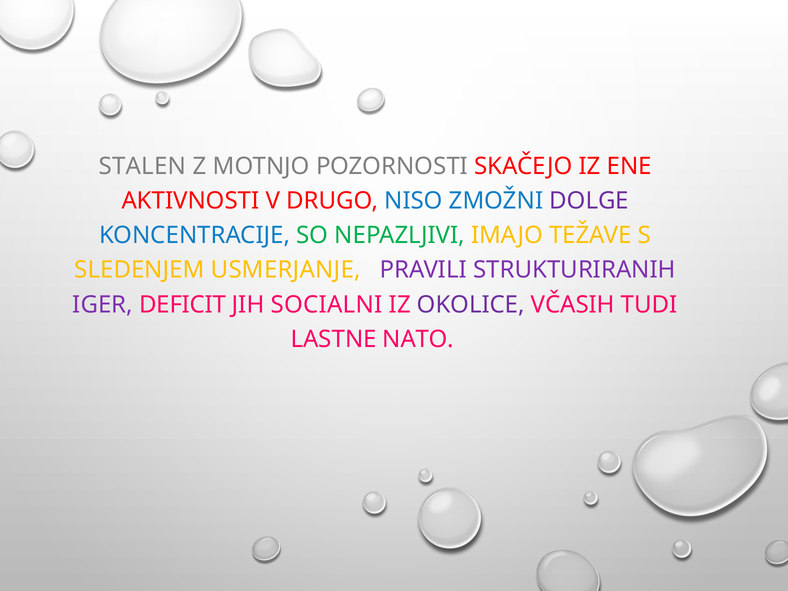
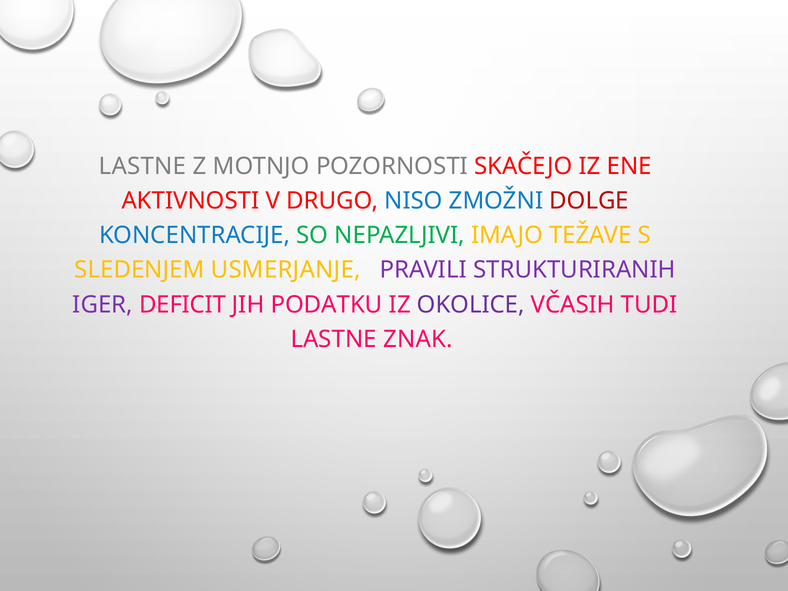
STALEN: STALEN -> LASTNE (142, 166)
DOLGE colour: purple -> red (589, 201)
SOCIALNI: SOCIALNI -> PODATKU (327, 305)
NATO: NATO -> ZNAK (418, 339)
